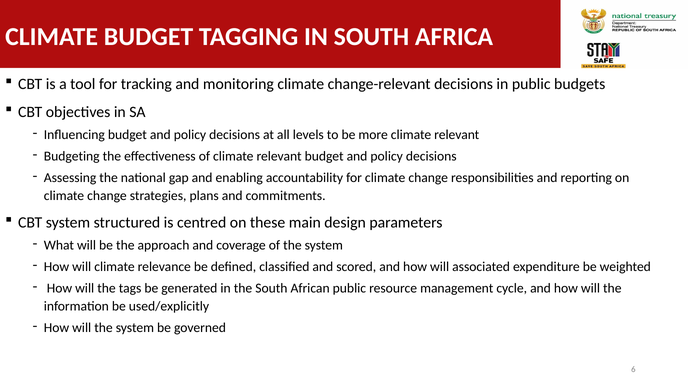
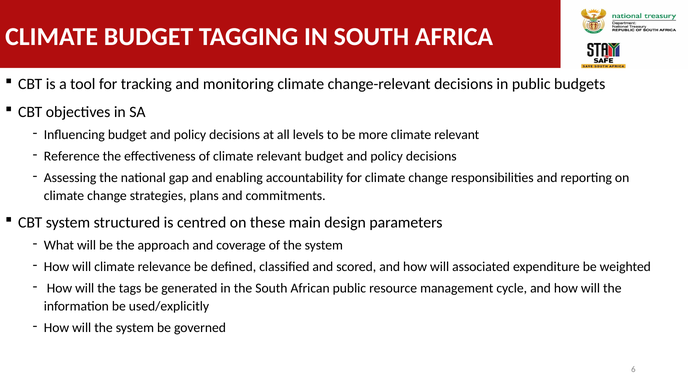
Budgeting: Budgeting -> Reference (72, 156)
